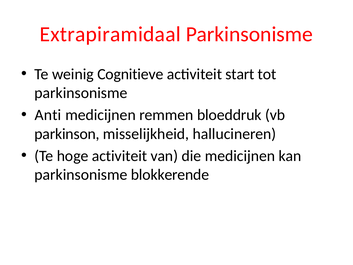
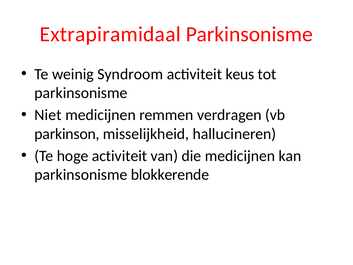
Cognitieve: Cognitieve -> Syndroom (130, 74)
start: start -> keus (240, 74)
Anti: Anti -> Niet (48, 115)
bloeddruk: bloeddruk -> verdragen (229, 115)
